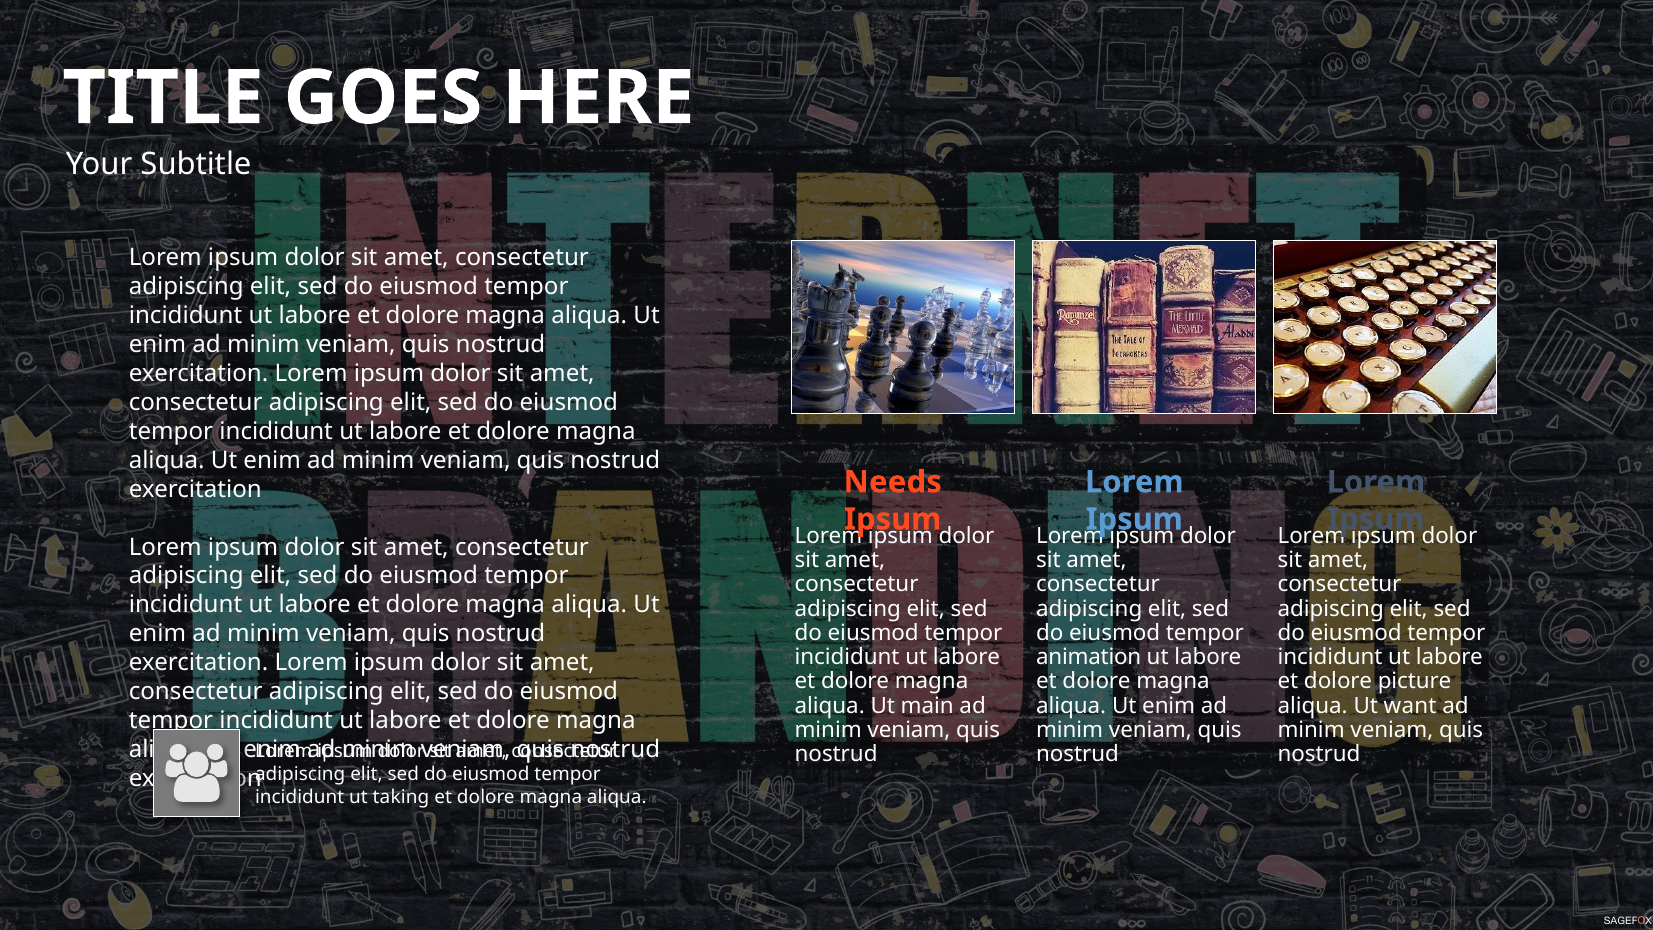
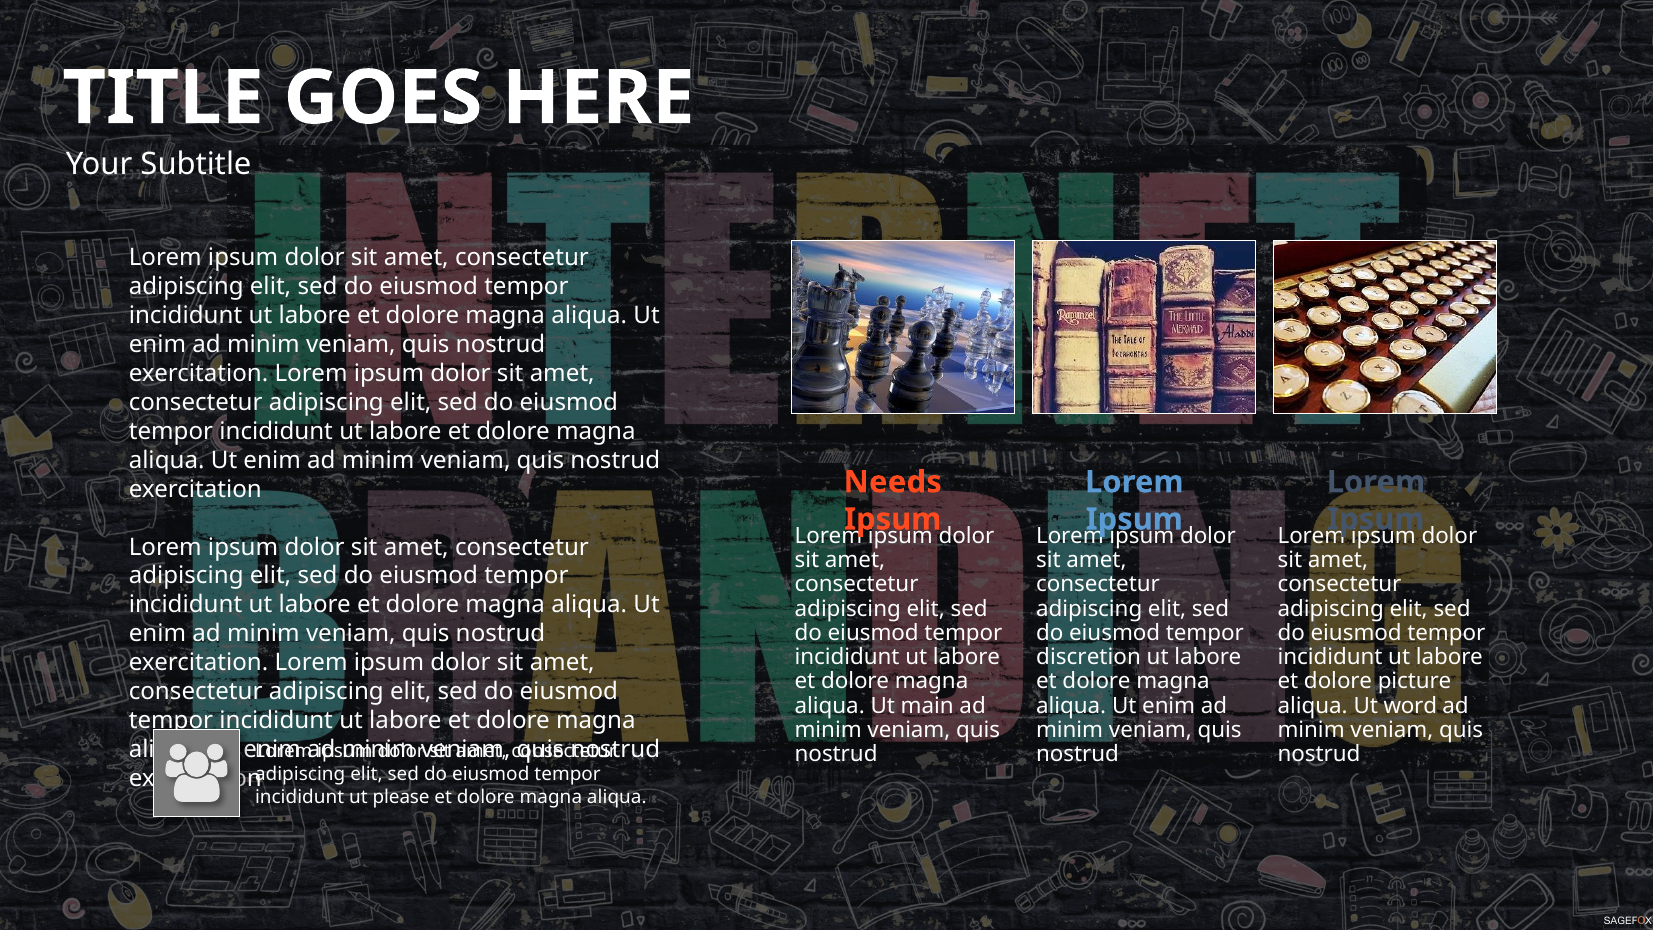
animation: animation -> discretion (1089, 657)
want: want -> word (1410, 705)
taking: taking -> please (401, 797)
